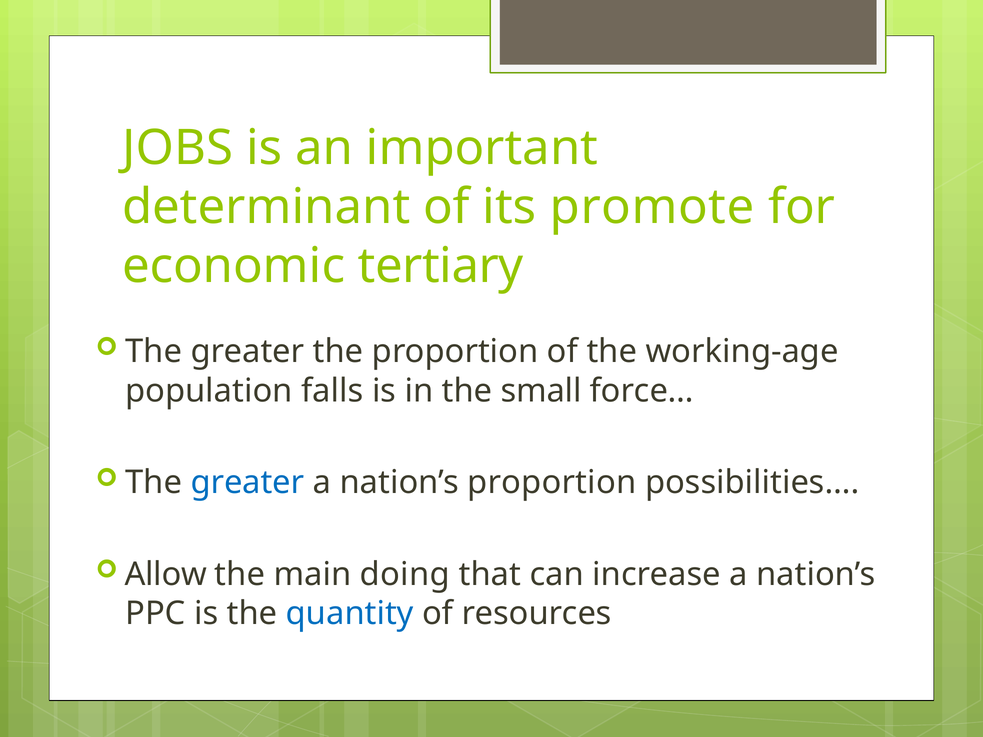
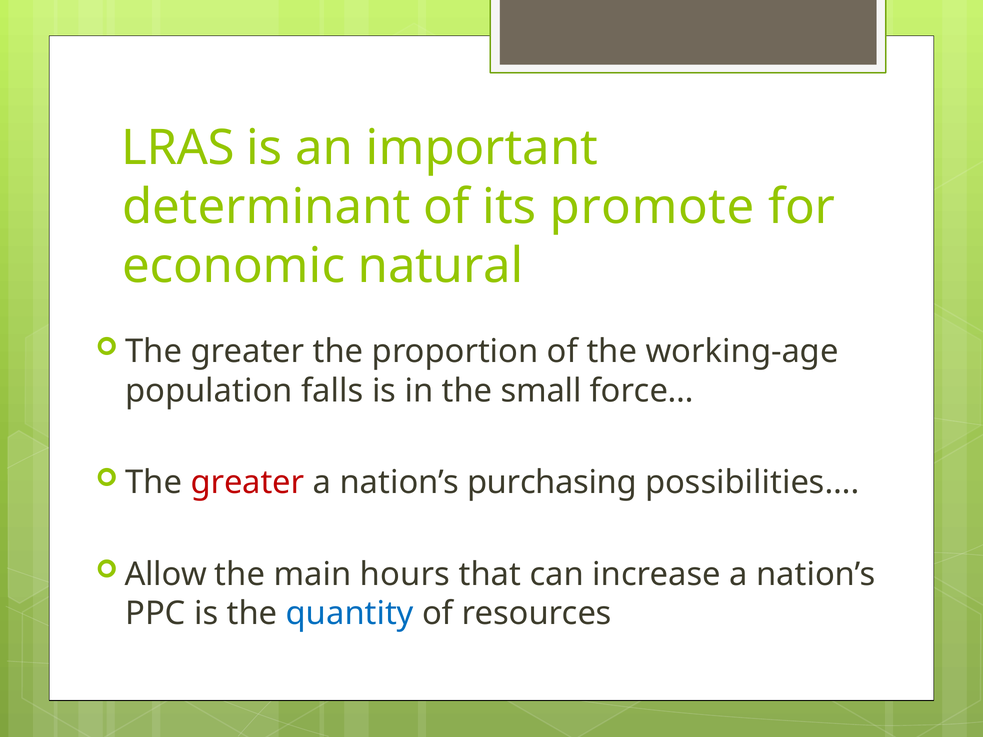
JOBS: JOBS -> LRAS (178, 148)
tertiary: tertiary -> natural (441, 266)
greater colour: blue -> red (247, 483)
nation’s proportion: proportion -> purchasing (552, 483)
doing: doing -> hours (405, 575)
